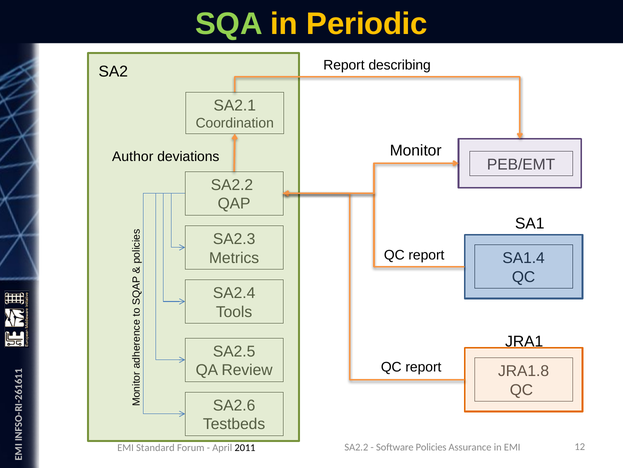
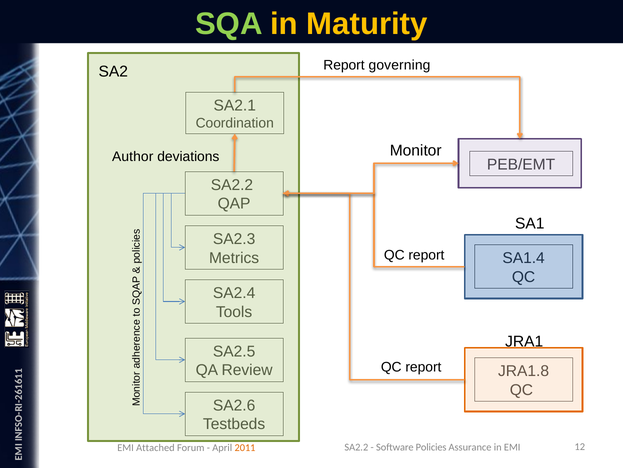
Periodic: Periodic -> Maturity (367, 24)
describing: describing -> governing (399, 65)
Standard: Standard -> Attached (155, 447)
2011 colour: black -> orange (245, 447)
